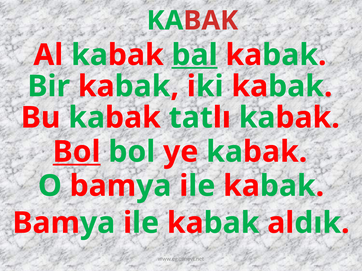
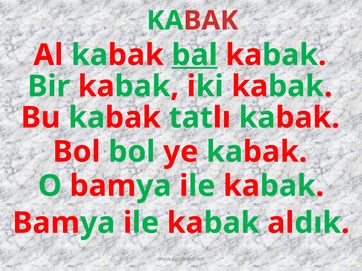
Bol underline: present -> none (77, 152)
